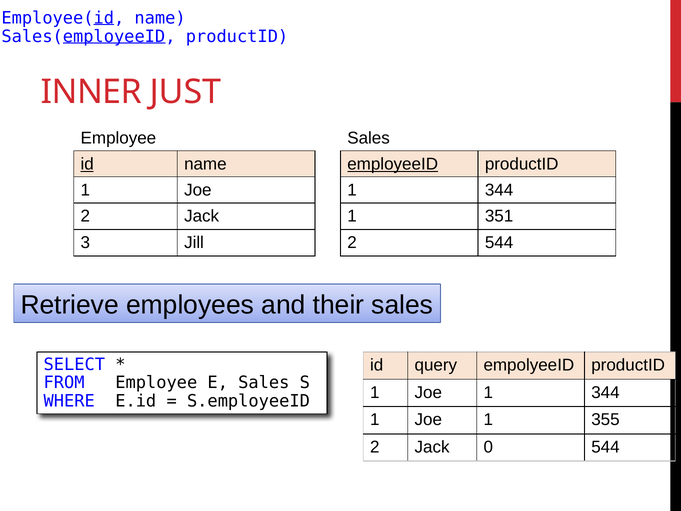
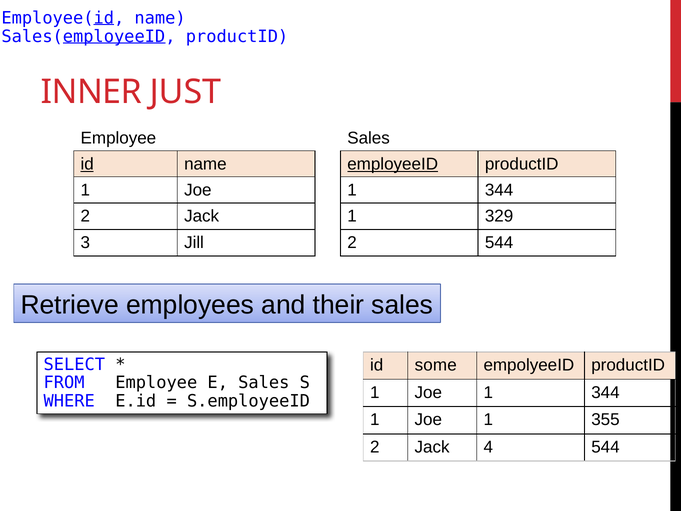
351: 351 -> 329 (499, 216)
query: query -> some (436, 365)
0: 0 -> 4 (488, 447)
